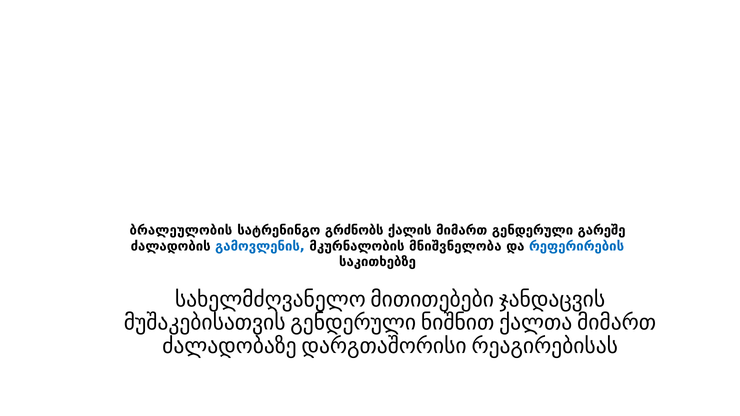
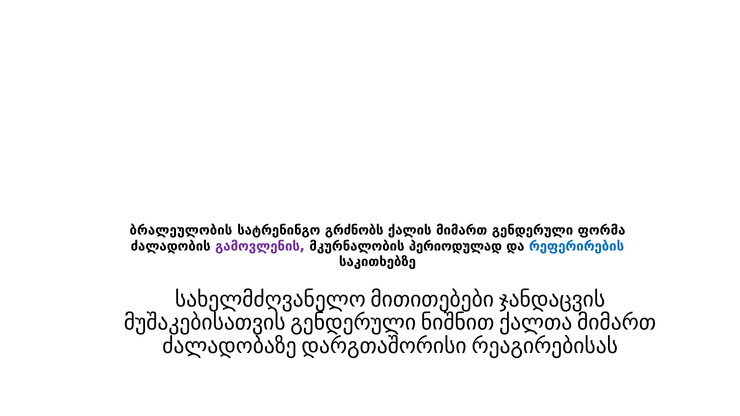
გარეშე: გარეშე -> ფორმა (602, 231)
გამოვლენის colour: blue -> purple (260, 246)
მნიშვნელობა: მნიშვნელობა -> პერიოდულად (455, 246)
